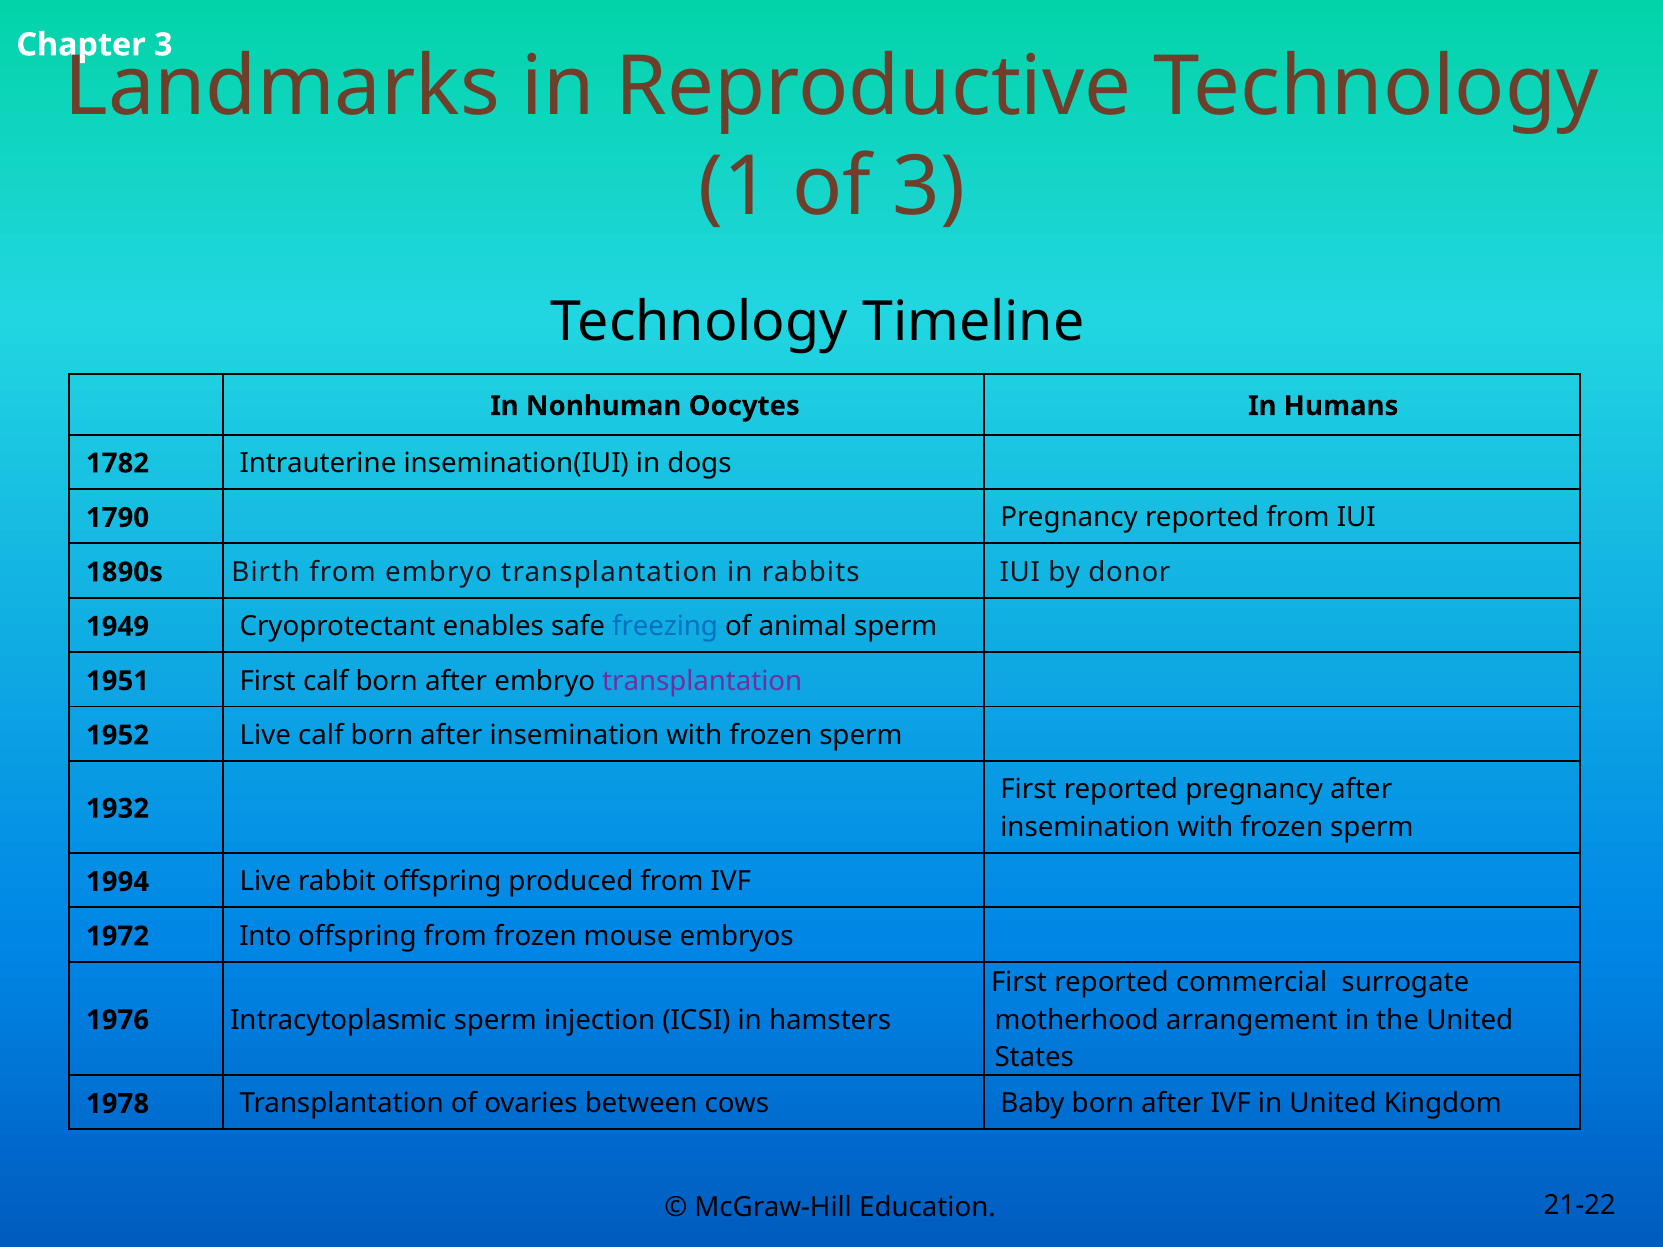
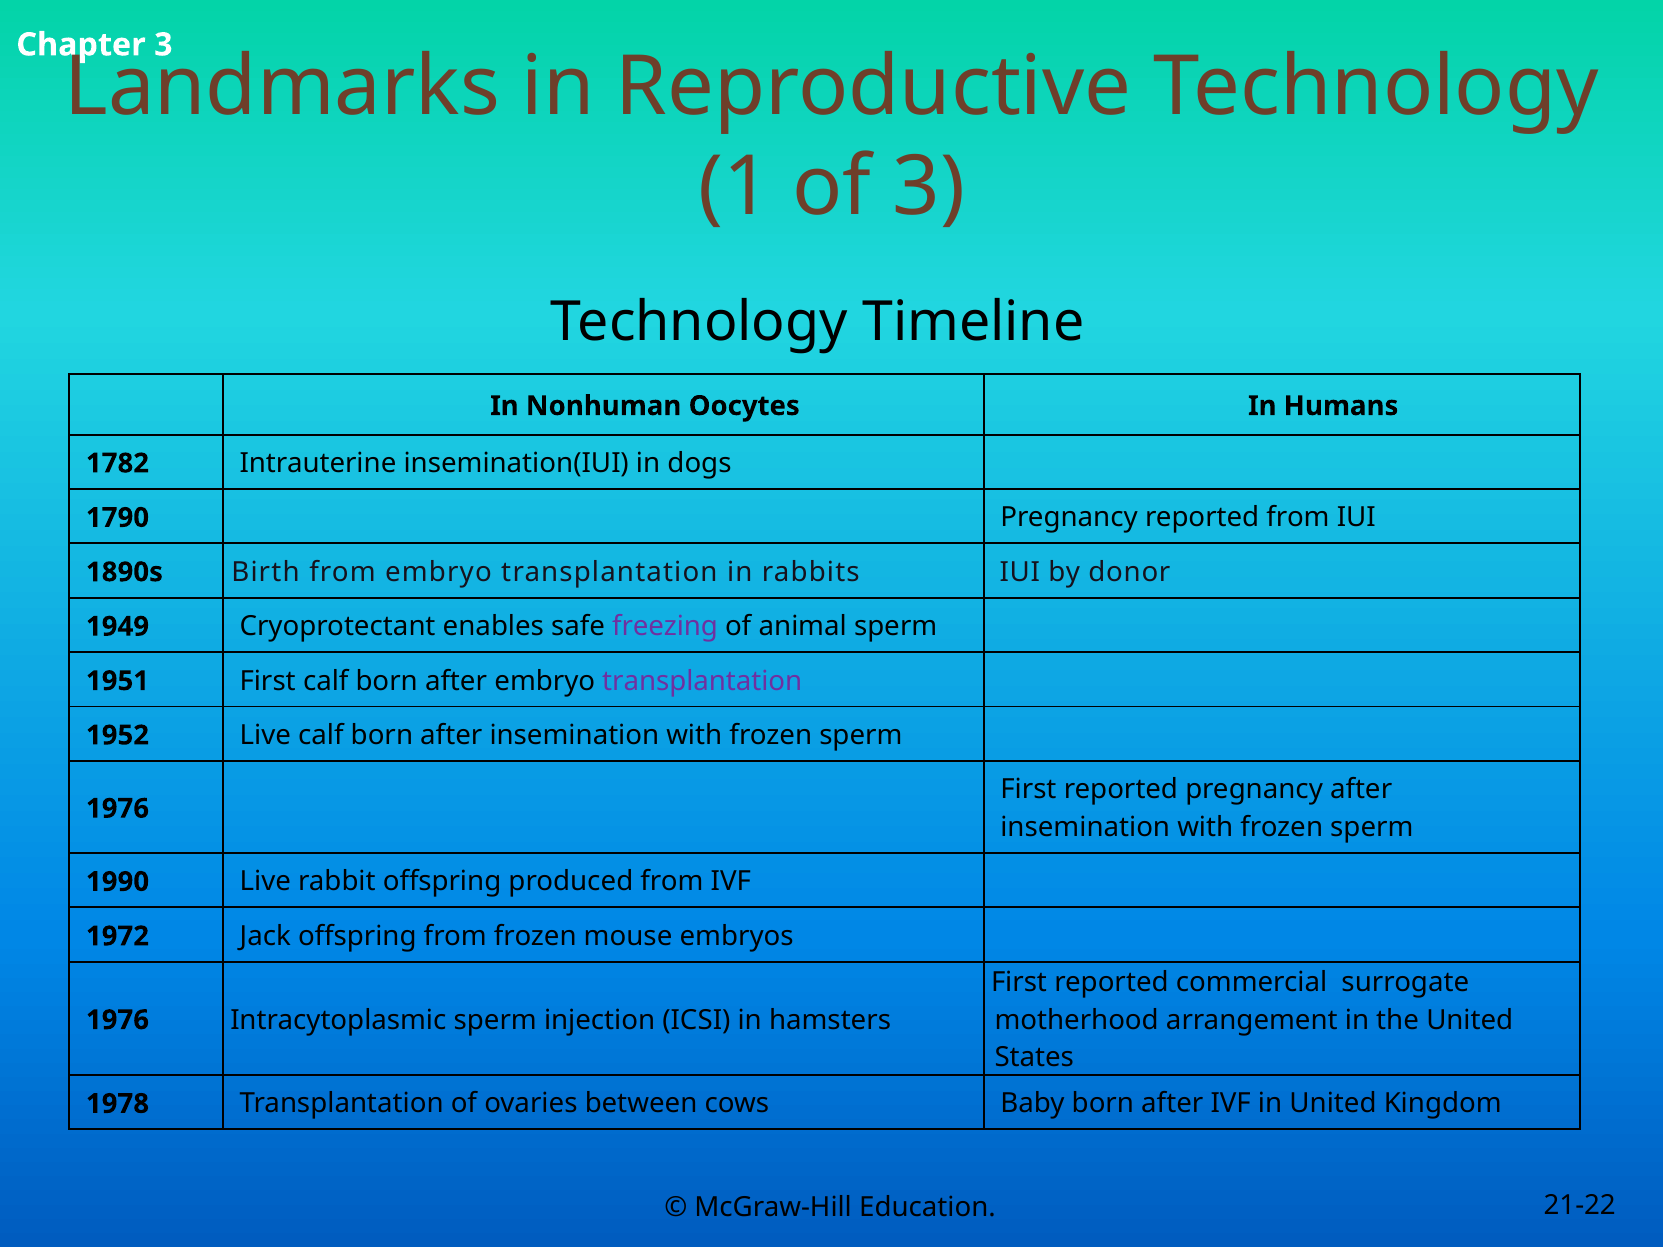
freezing colour: blue -> purple (665, 627)
1932: 1932 -> 1976 (118, 809)
1994: 1994 -> 1990 (118, 882)
Into: Into -> Jack (265, 936)
